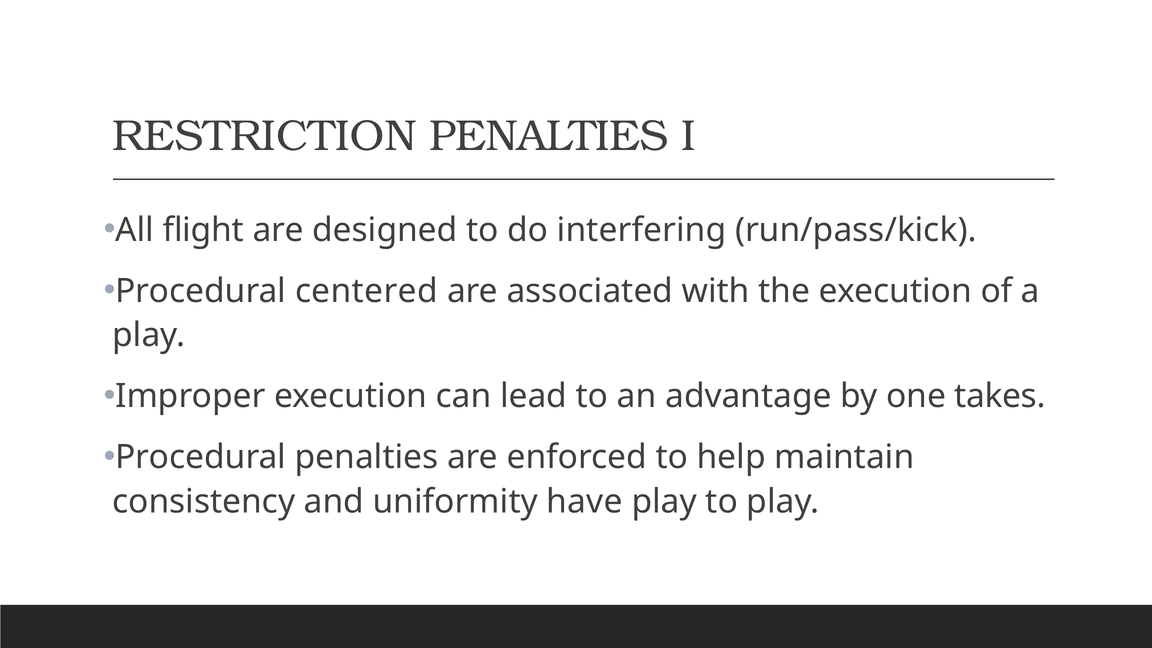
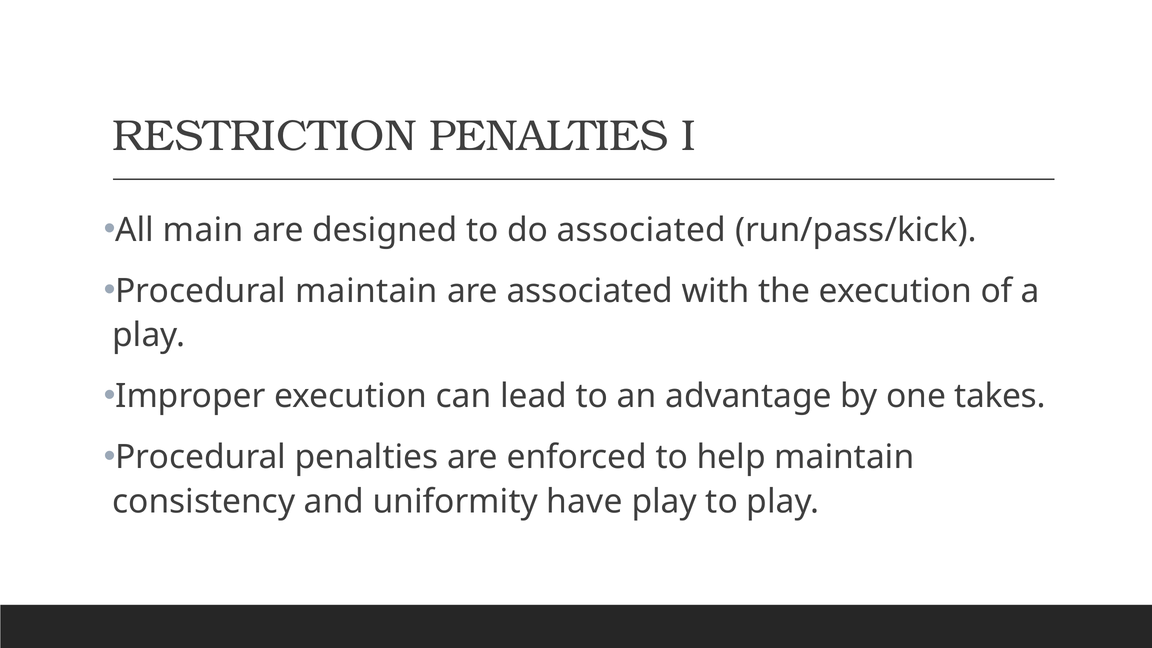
flight: flight -> main (203, 230)
do interfering: interfering -> associated (641, 230)
Procedural centered: centered -> maintain (366, 291)
